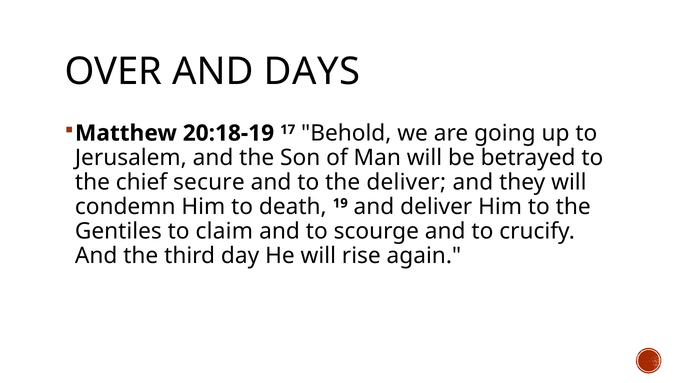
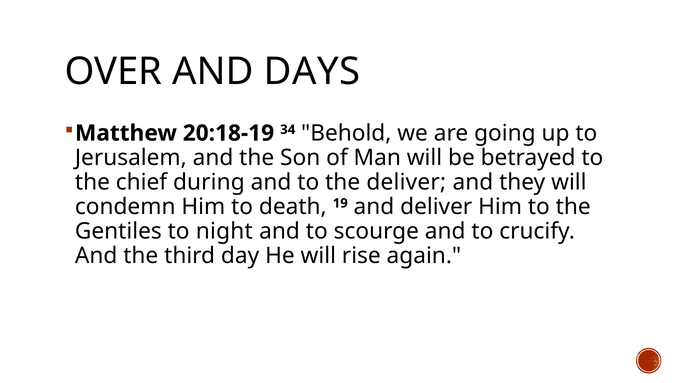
17: 17 -> 34 (288, 129)
secure: secure -> during (209, 182)
claim: claim -> night (224, 231)
